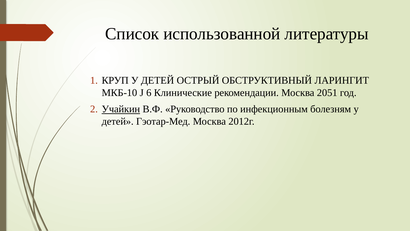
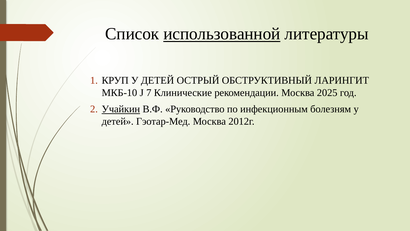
использованной underline: none -> present (222, 34)
6: 6 -> 7 (149, 92)
2051: 2051 -> 2025 (327, 92)
